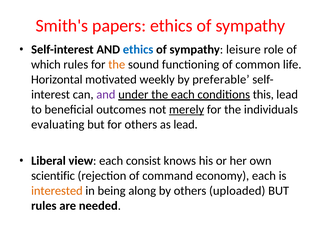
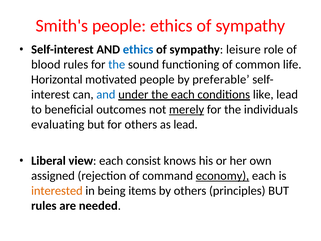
Smith's papers: papers -> people (119, 26)
which: which -> blood (46, 65)
the colour: orange -> blue (117, 65)
motivated weekly: weekly -> people (157, 79)
and colour: purple -> blue (106, 94)
this: this -> like (263, 94)
scientific: scientific -> assigned (53, 176)
economy underline: none -> present (222, 176)
along: along -> items (142, 191)
uploaded: uploaded -> principles (237, 191)
